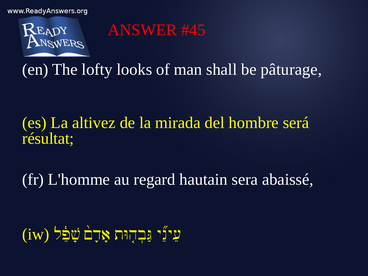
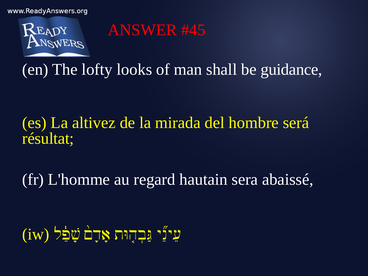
pâturage: pâturage -> guidance (291, 69)
